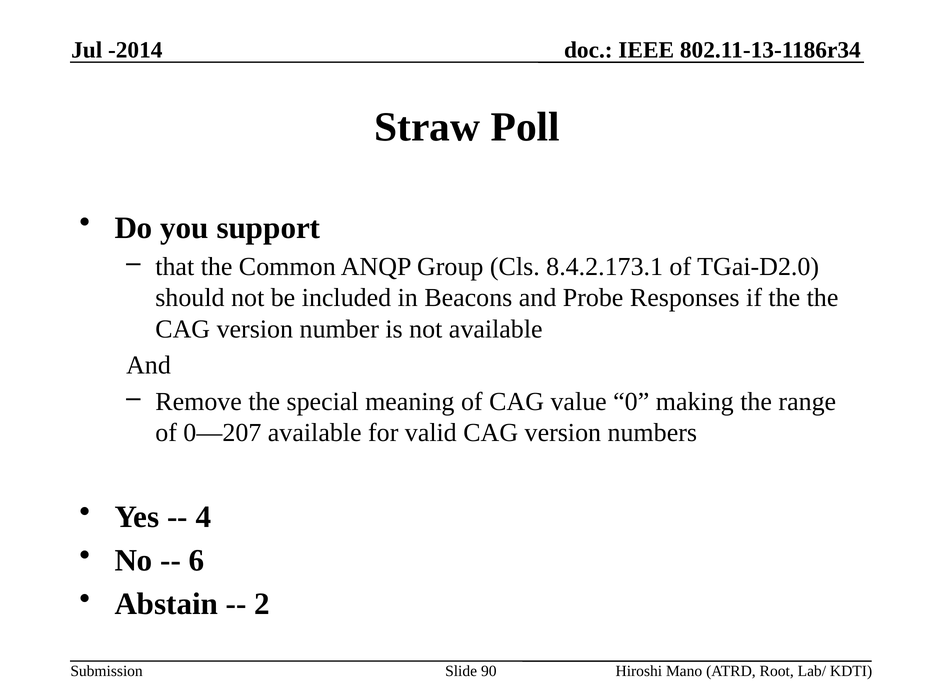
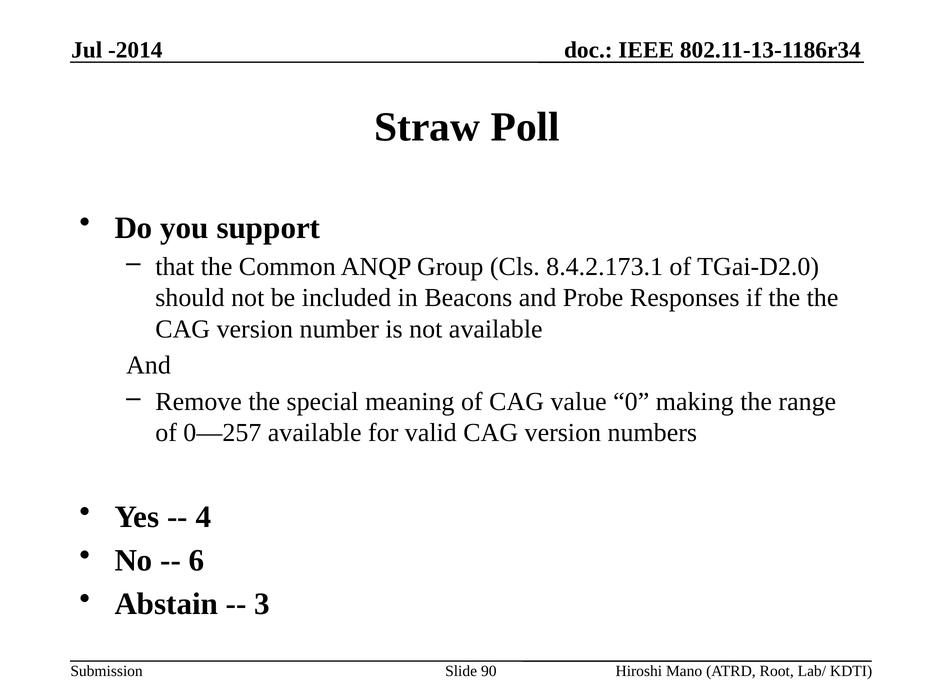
0—207: 0—207 -> 0—257 (222, 433)
2: 2 -> 3 (262, 605)
